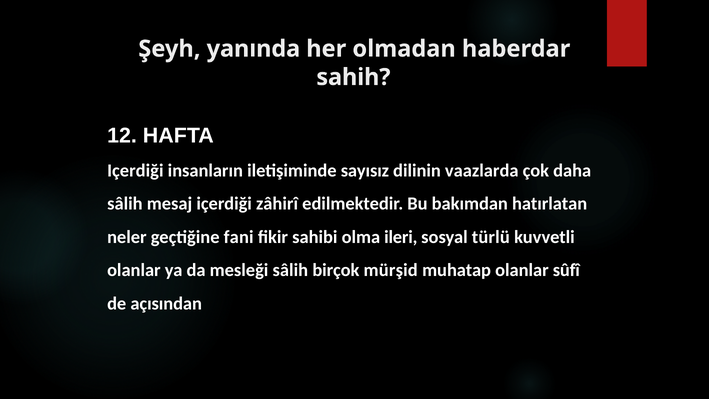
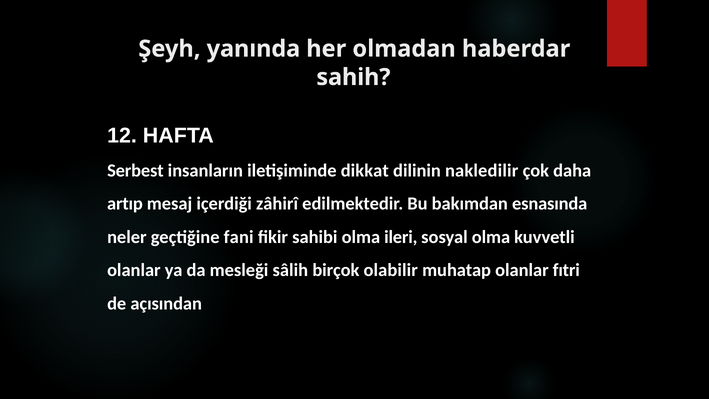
Içerdiği: Içerdiği -> Serbest (135, 170)
sayısız: sayısız -> dikkat (365, 170)
vaazlarda: vaazlarda -> nakledilir (482, 170)
sâlih: sâlih -> artıp (125, 204)
hatırlatan: hatırlatan -> esnasında (550, 204)
sosyal türlü: türlü -> olma (491, 237)
mürşid: mürşid -> olabilir (391, 270)
sûfî: sûfî -> fıtri (566, 270)
